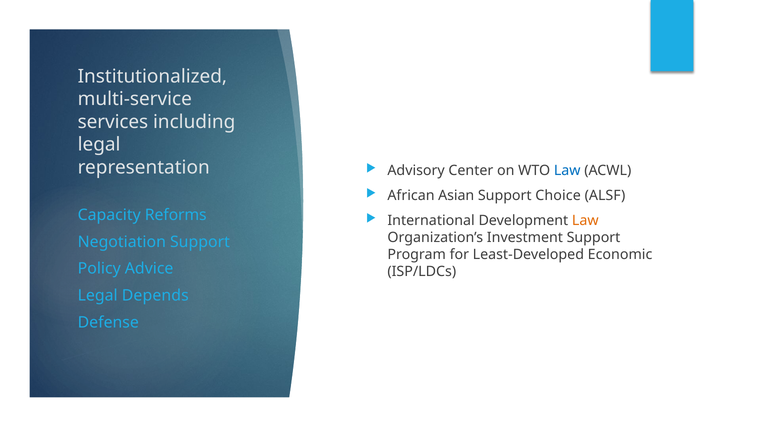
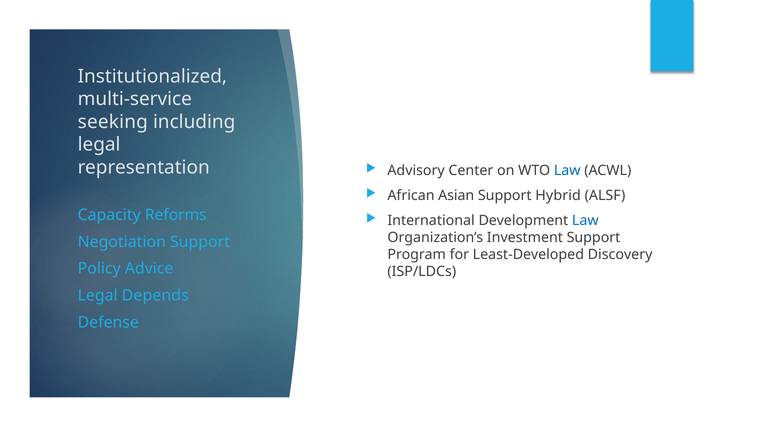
services: services -> seeking (113, 122)
Choice: Choice -> Hybrid (558, 196)
Law colour: orange -> blue (585, 221)
Economic: Economic -> Discovery (620, 255)
